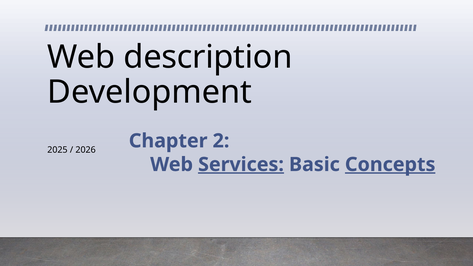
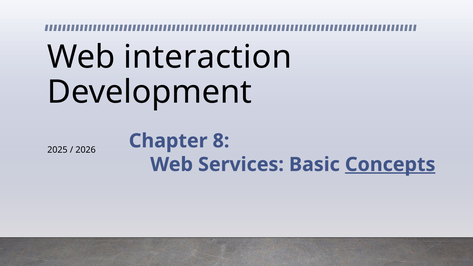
description: description -> interaction (208, 57)
2: 2 -> 8 (221, 141)
Services underline: present -> none (241, 165)
